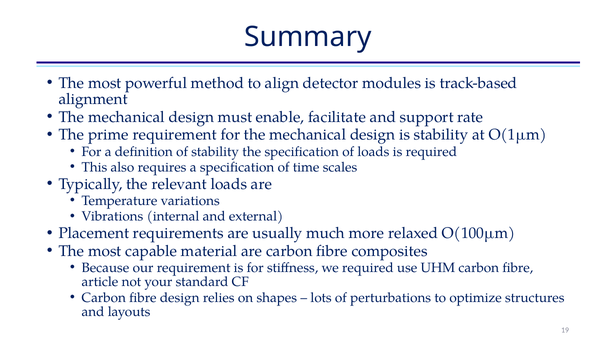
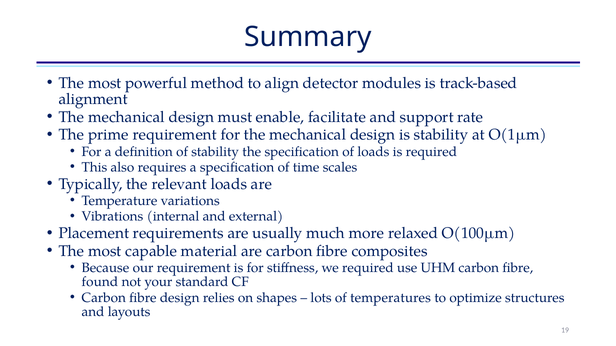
article: article -> found (100, 282)
perturbations: perturbations -> temperatures (391, 298)
